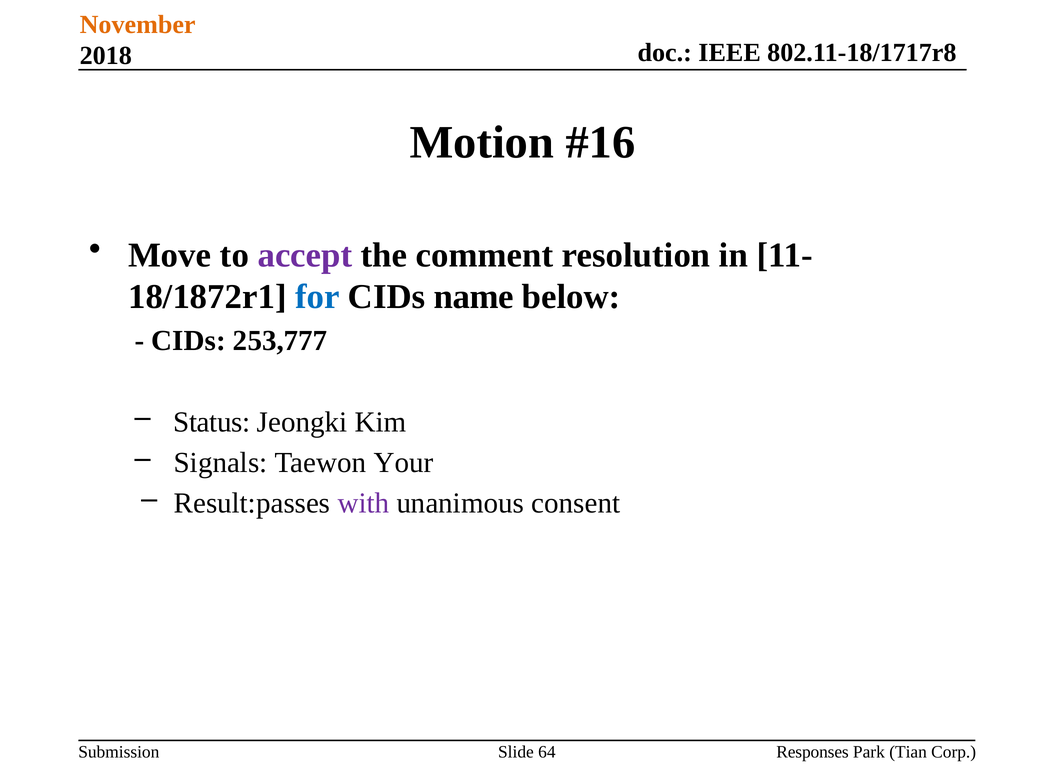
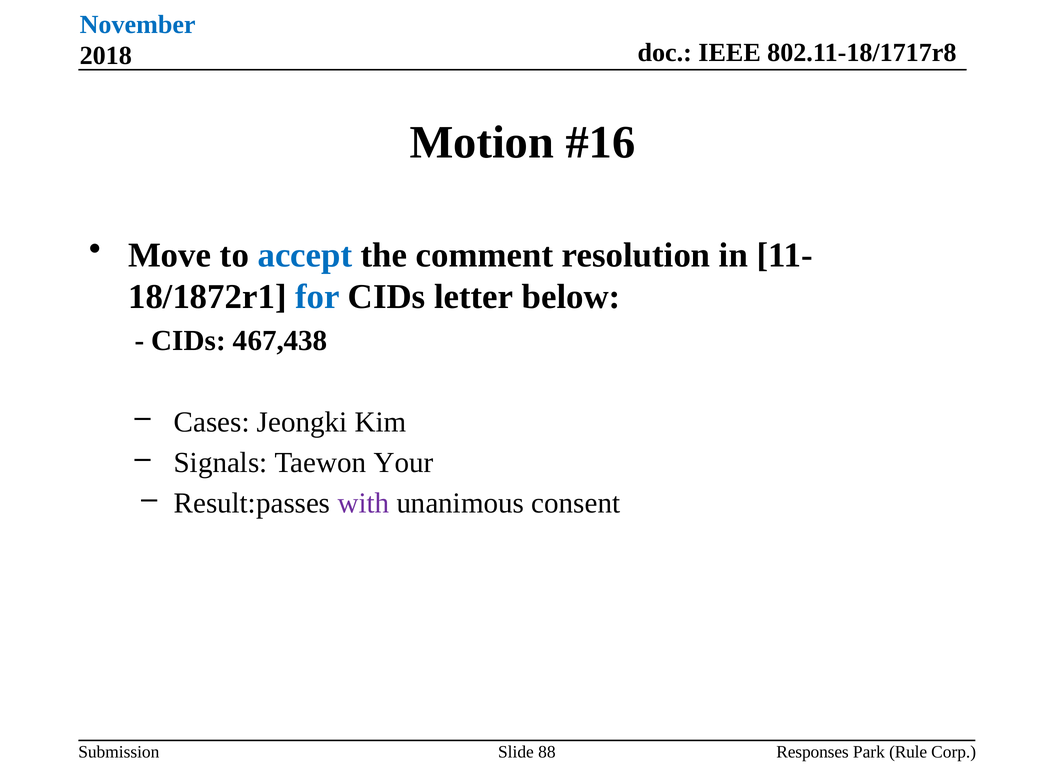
November colour: orange -> blue (138, 24)
accept colour: purple -> blue (305, 255)
name: name -> letter (474, 297)
253,777: 253,777 -> 467,438 (280, 341)
Status: Status -> Cases (212, 422)
64: 64 -> 88 (547, 752)
Tian: Tian -> Rule (908, 752)
